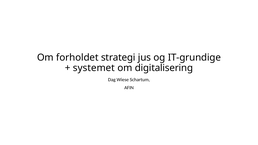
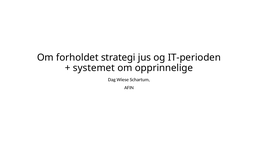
IT-grundige: IT-grundige -> IT-perioden (194, 58)
digitalisering: digitalisering -> opprinnelige (164, 68)
